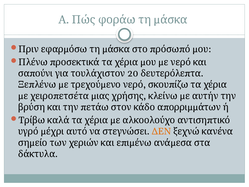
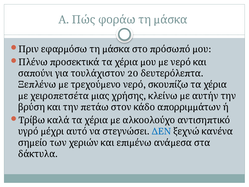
ΔΕΝ colour: orange -> blue (161, 131)
